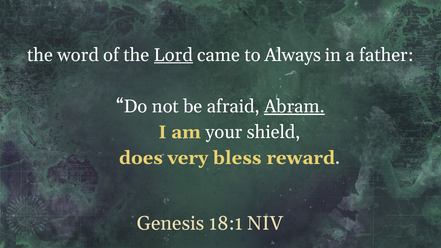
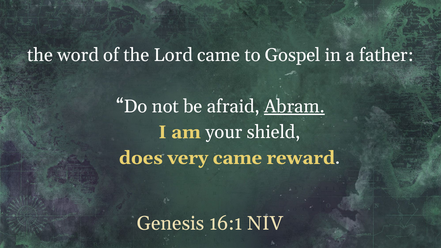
Lord underline: present -> none (173, 55)
Always: Always -> Gospel (293, 55)
very bless: bless -> came (237, 158)
18:1: 18:1 -> 16:1 (226, 223)
